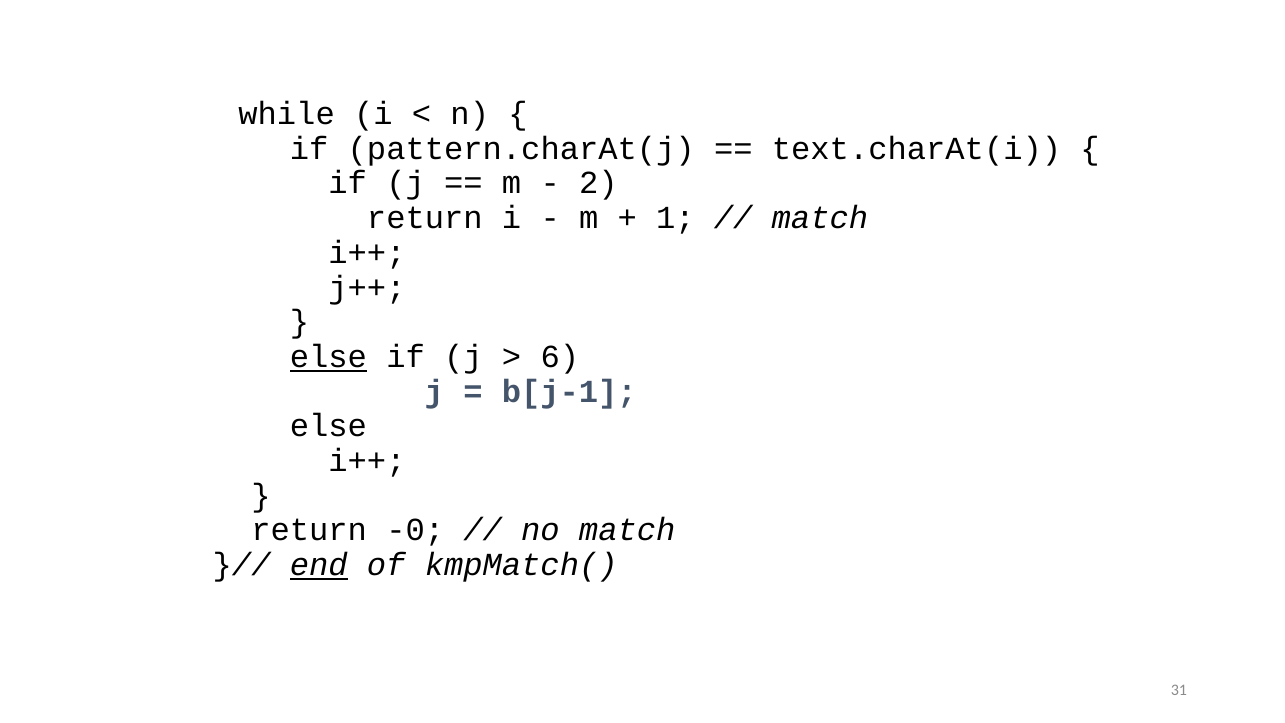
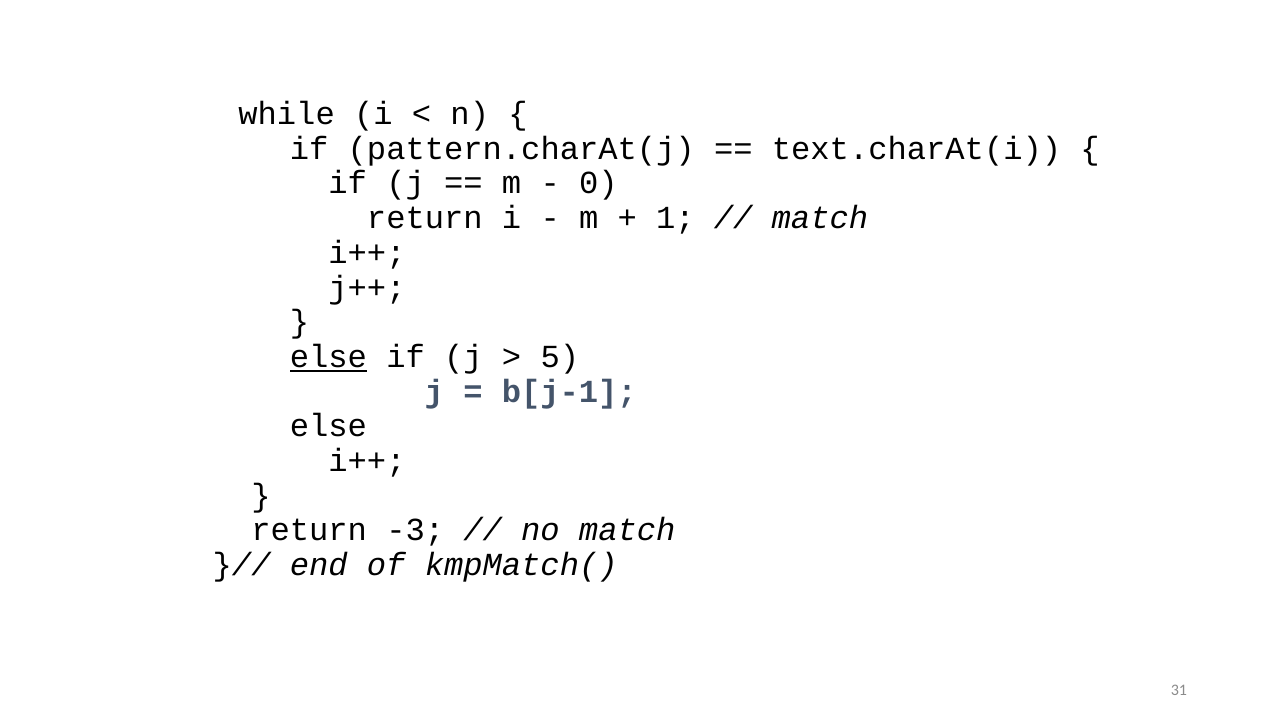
2: 2 -> 0 (598, 183)
6: 6 -> 5 (560, 357)
-0: -0 -> -3 (415, 530)
end underline: present -> none (319, 565)
